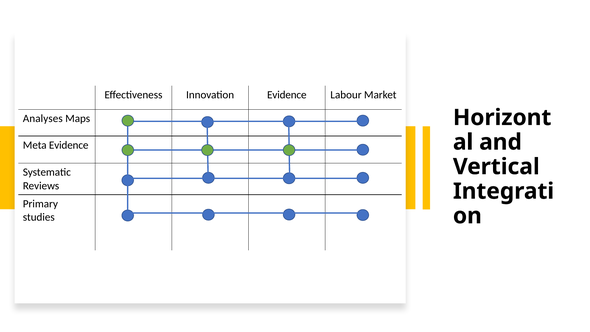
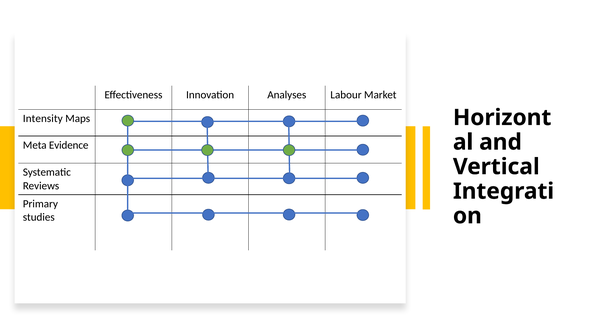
Innovation Evidence: Evidence -> Analyses (287, 95)
Analyses: Analyses -> Intensity (43, 119)
